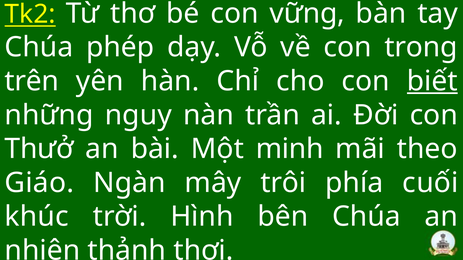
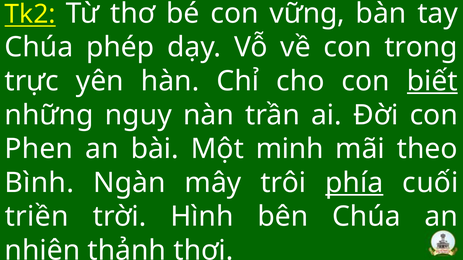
trên: trên -> trực (32, 81)
Thưở: Thưở -> Phen (39, 149)
Giáo: Giáo -> Bình (39, 183)
phía underline: none -> present (354, 183)
khúc: khúc -> triền (37, 217)
